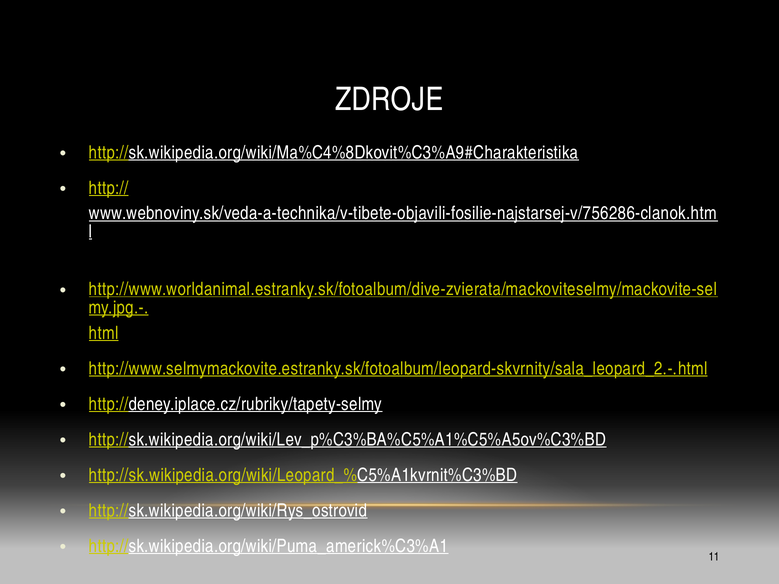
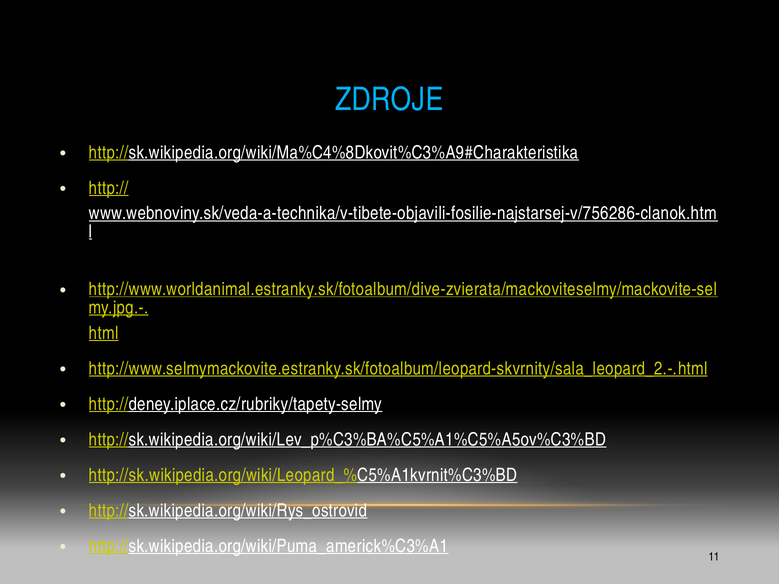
ZDROJE colour: white -> light blue (389, 100)
